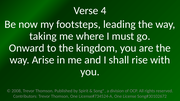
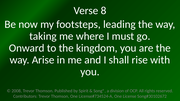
4: 4 -> 8 (104, 11)
